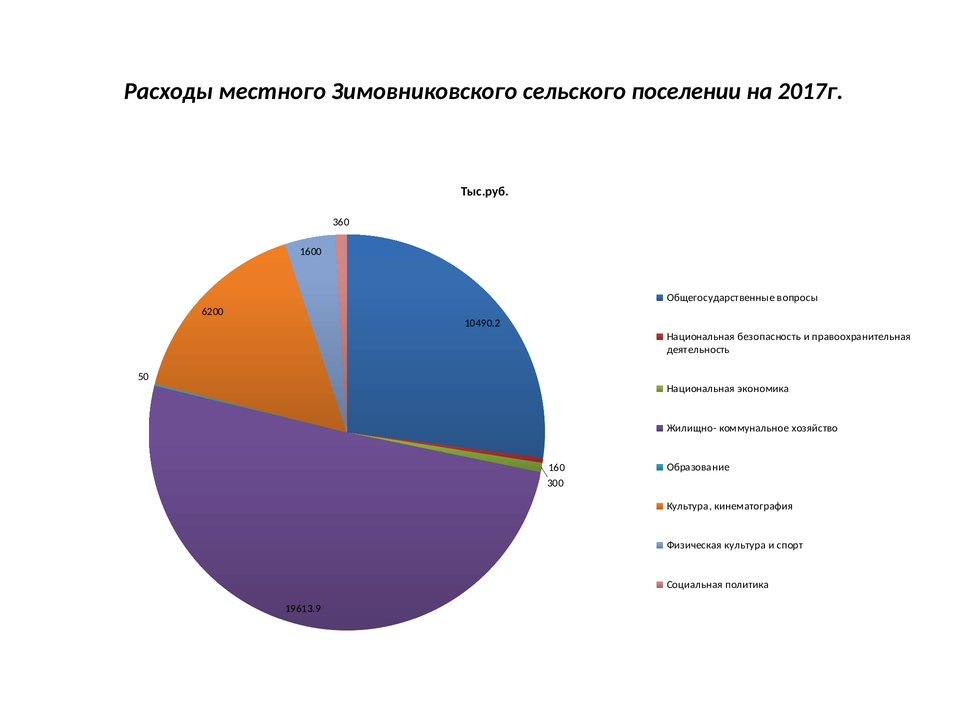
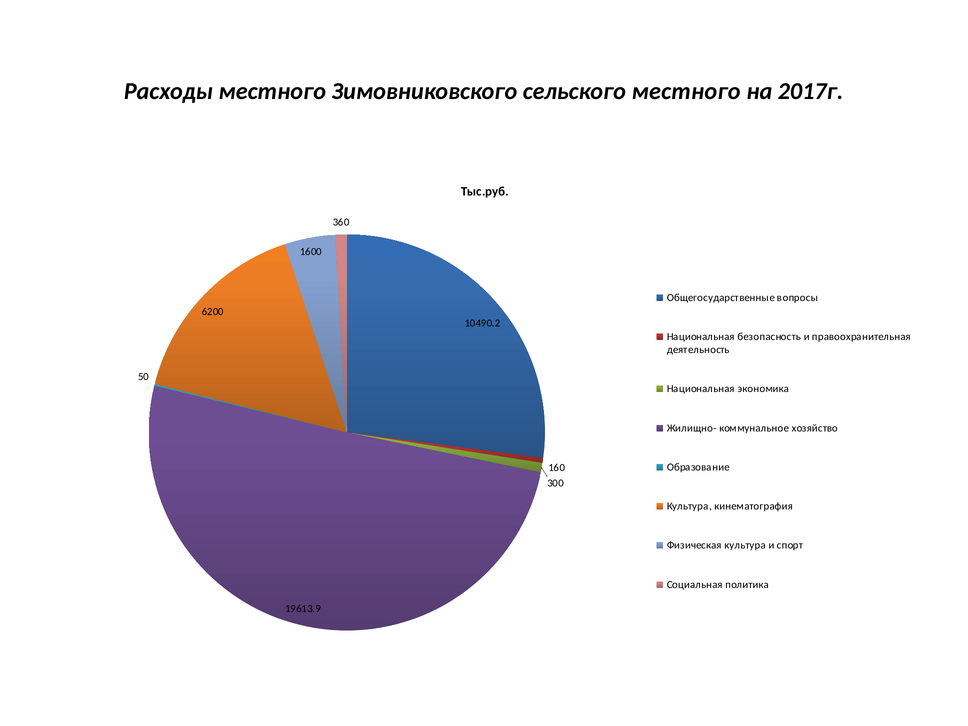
сельского поселении: поселении -> местного (686, 91)
